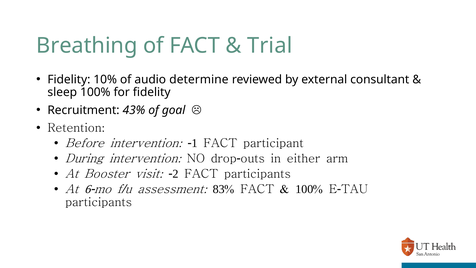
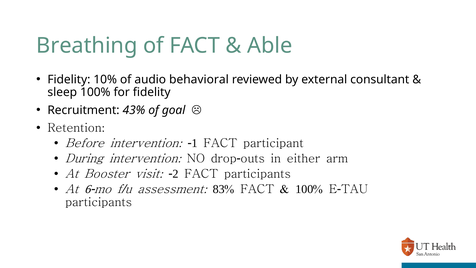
Trial: Trial -> Able (270, 45)
determine: determine -> behavioral (199, 79)
